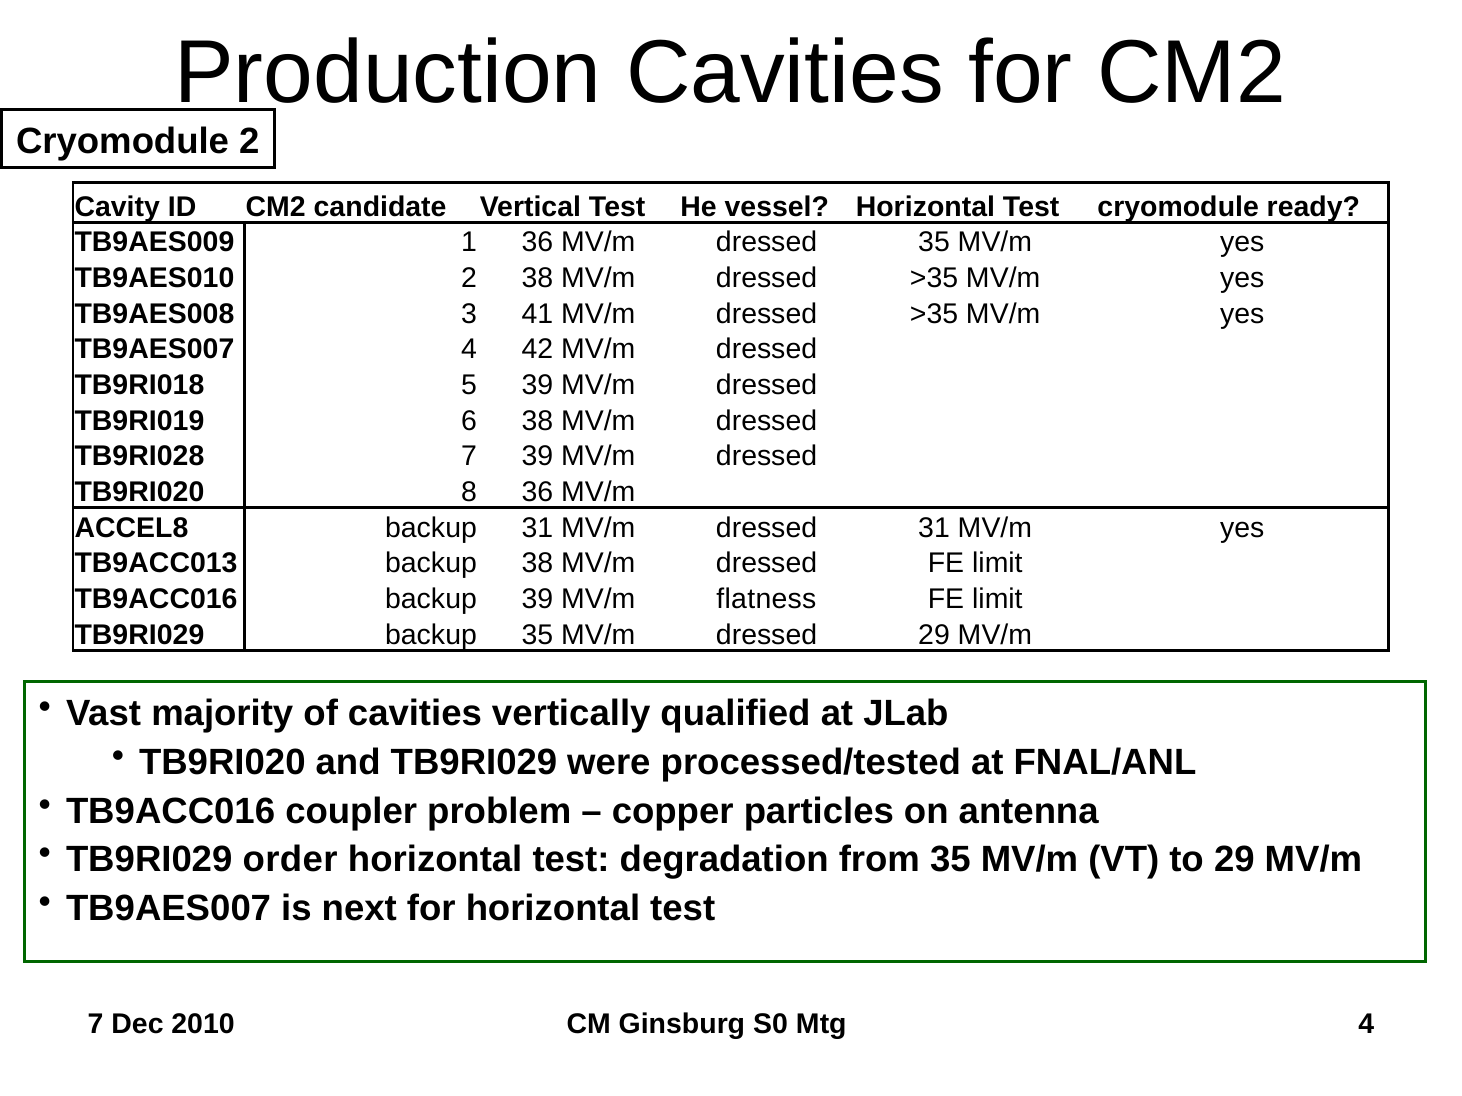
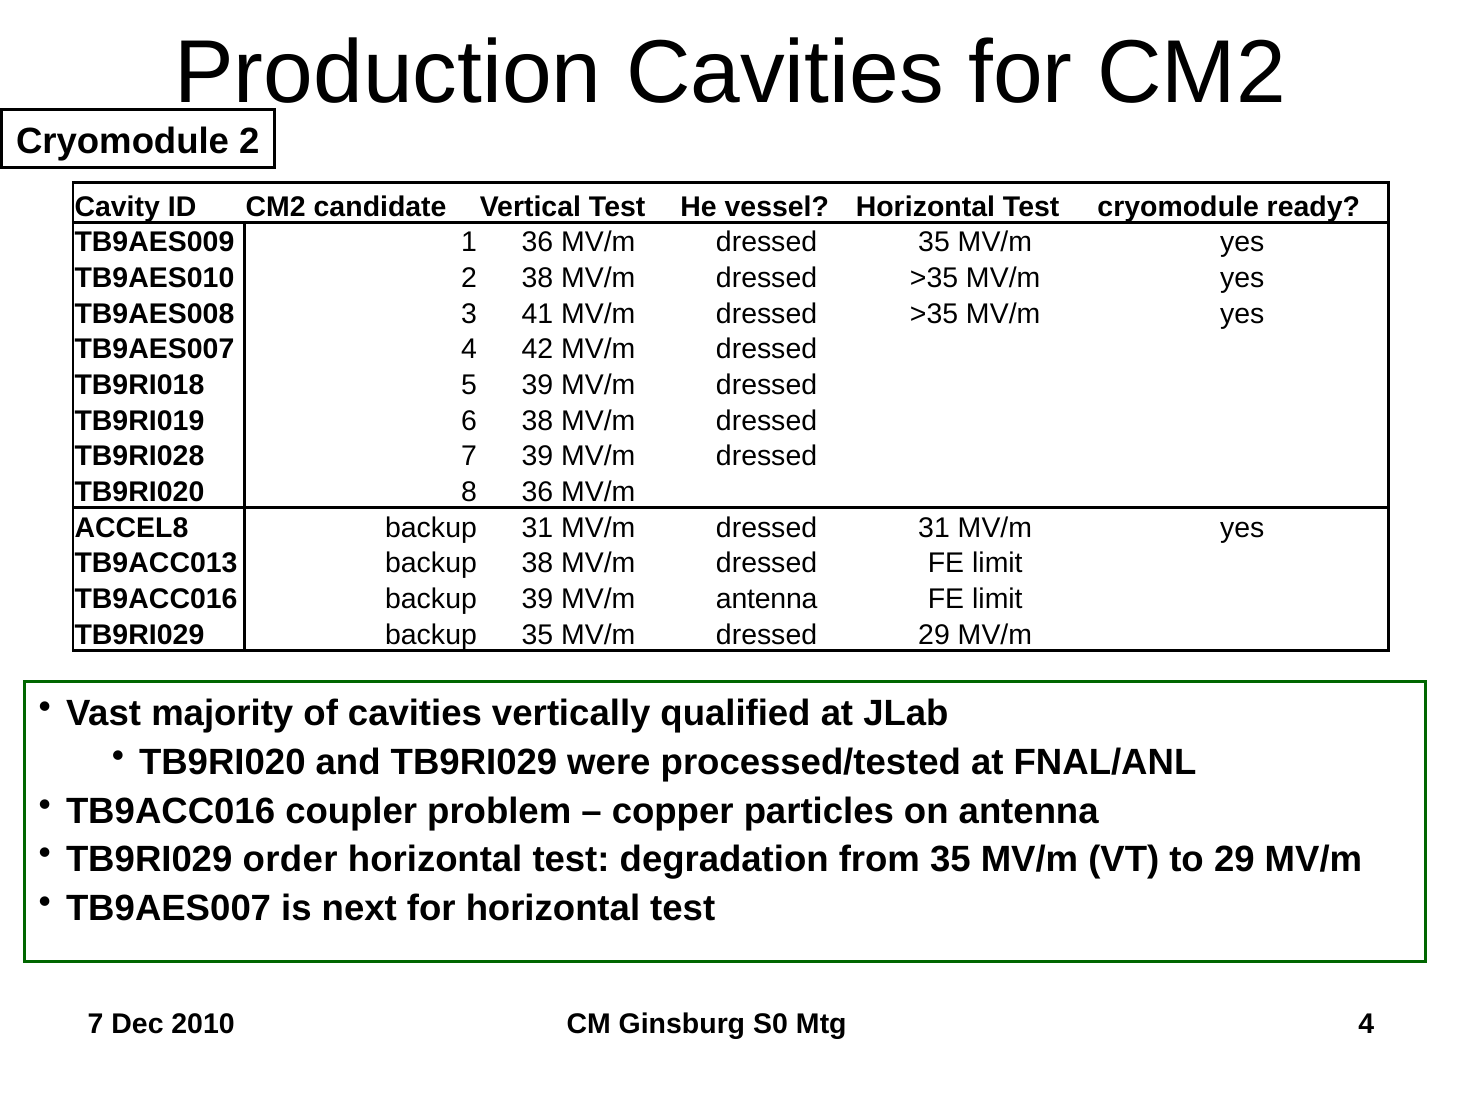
MV/m flatness: flatness -> antenna (767, 599)
